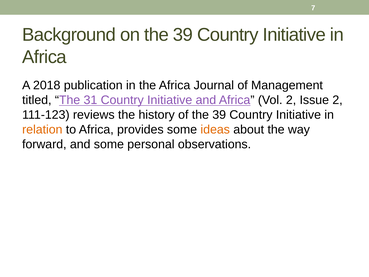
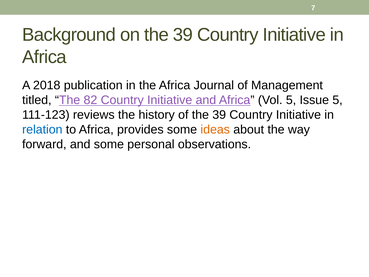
31: 31 -> 82 (90, 100)
Vol 2: 2 -> 5 (291, 100)
Issue 2: 2 -> 5 (338, 100)
relation colour: orange -> blue (42, 130)
